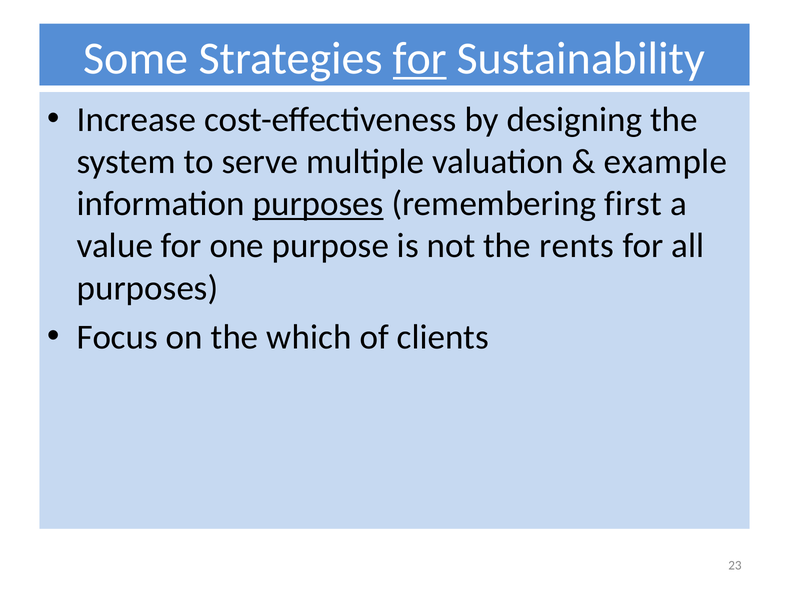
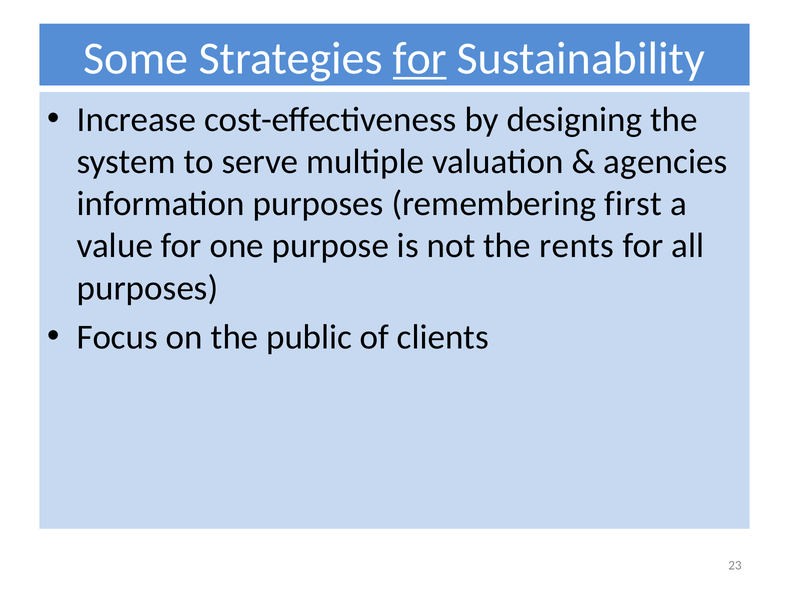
example: example -> agencies (666, 162)
purposes underline: present -> none (318, 204)
which: which -> public (309, 337)
